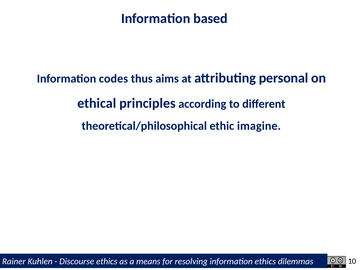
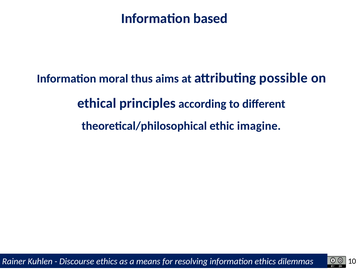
codes: codes -> moral (114, 79)
personal: personal -> possible (283, 78)
